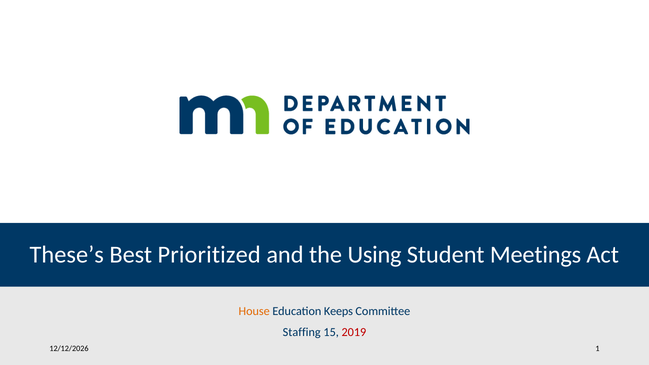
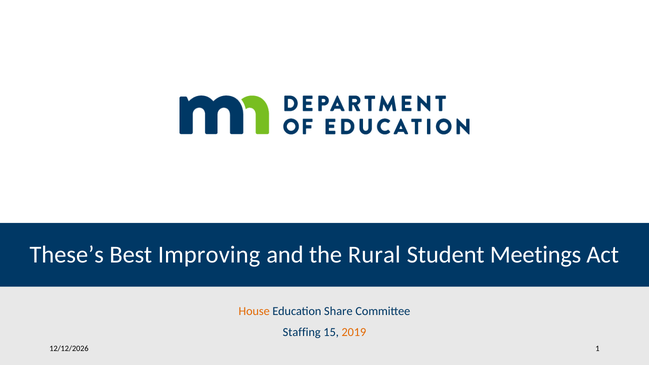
Prioritized: Prioritized -> Improving (209, 255)
Using: Using -> Rural (374, 255)
Keeps: Keeps -> Share (338, 311)
2019 colour: red -> orange (354, 332)
